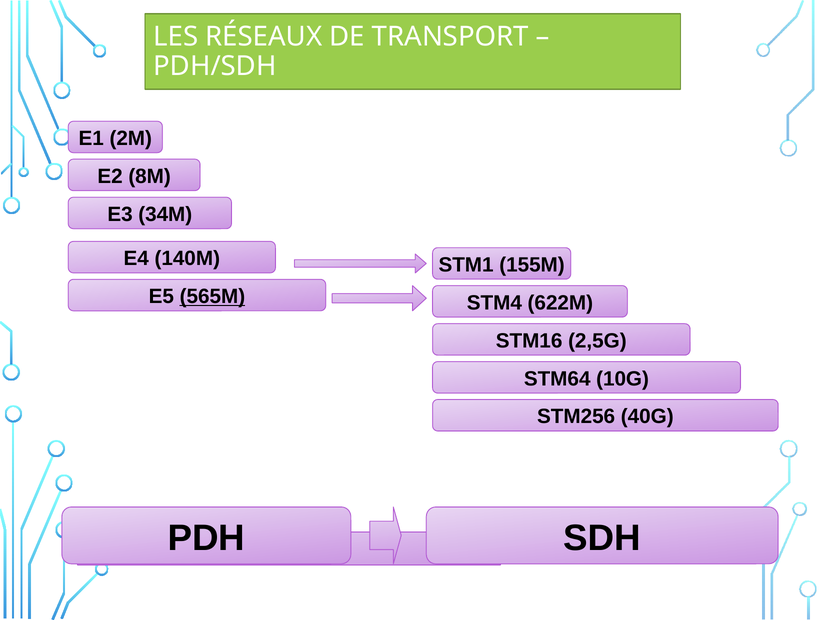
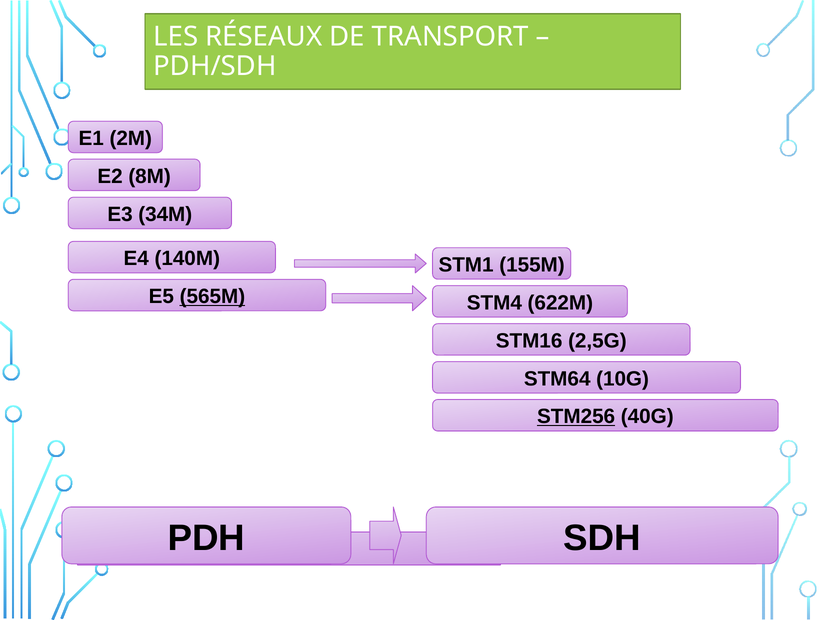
STM256 underline: none -> present (576, 417)
